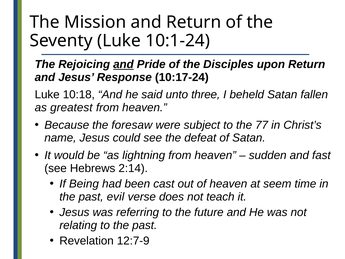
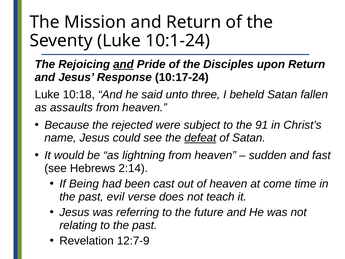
greatest: greatest -> assaults (71, 108)
foresaw: foresaw -> rejected (132, 125)
77: 77 -> 91 (262, 125)
defeat underline: none -> present (200, 138)
seem: seem -> come (277, 184)
